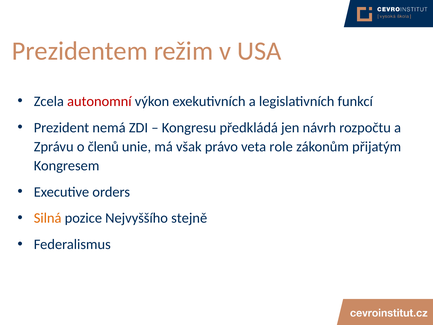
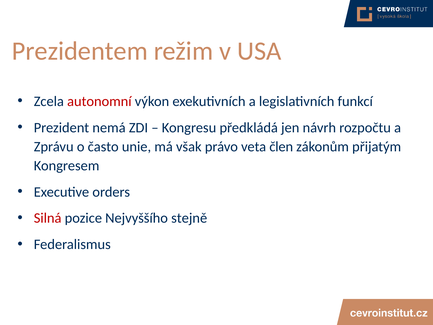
členů: členů -> často (103, 147)
role: role -> člen (281, 147)
Silná colour: orange -> red (48, 218)
